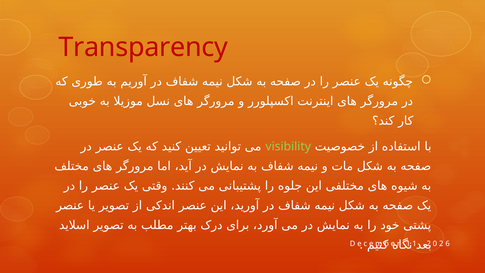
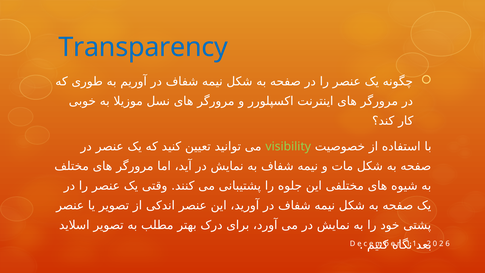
Transparency colour: red -> blue (143, 47)
